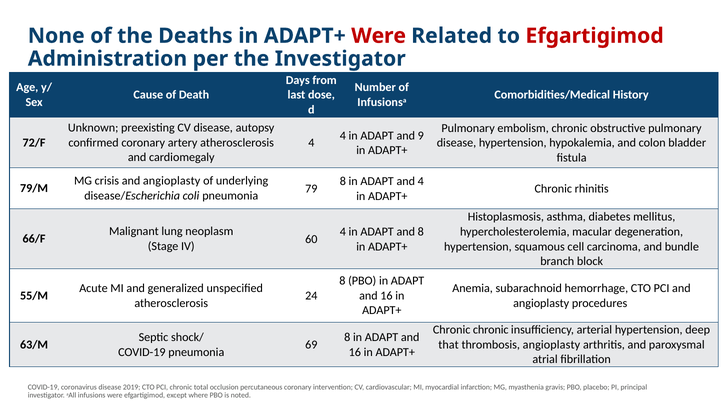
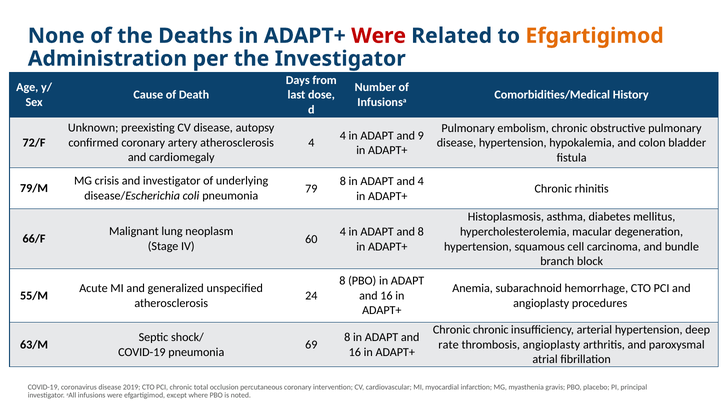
Efgartigimod colour: red -> orange (595, 36)
crisis and angioplasty: angioplasty -> investigator (172, 181)
that: that -> rate (449, 345)
